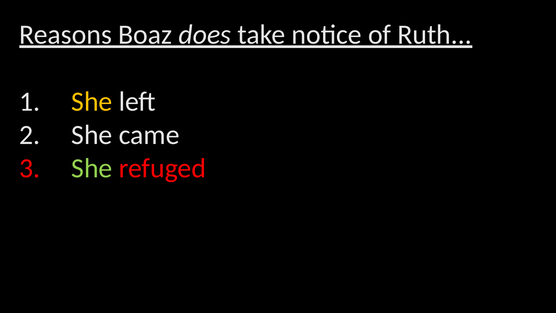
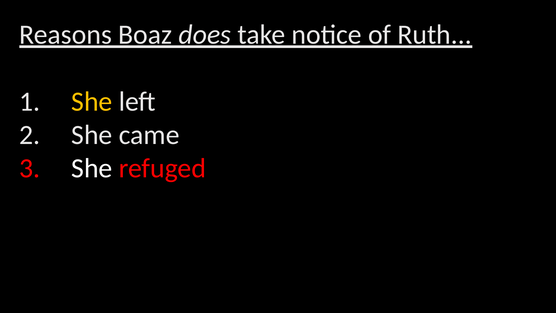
She colour: light green -> white (92, 168)
